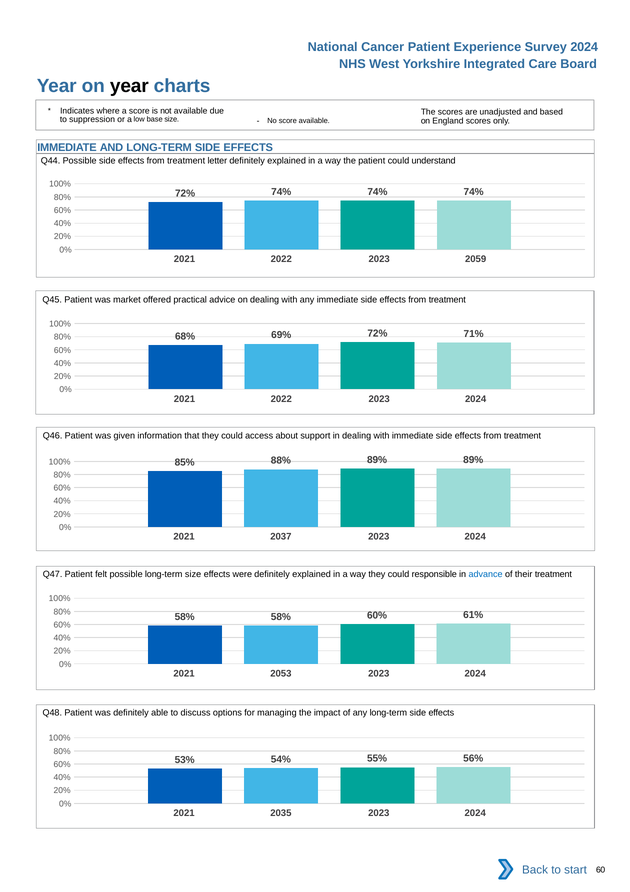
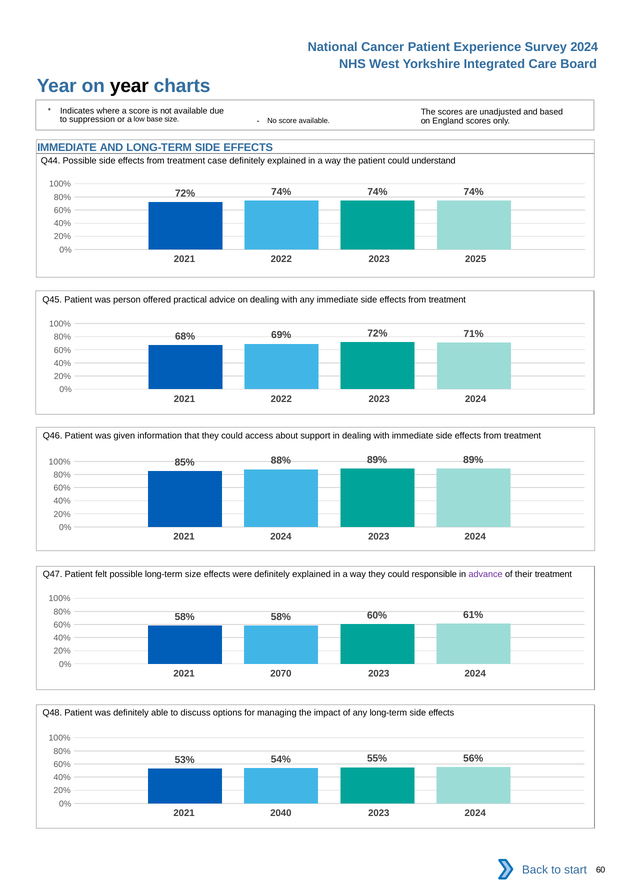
letter: letter -> case (217, 161)
2059: 2059 -> 2025 (476, 259)
market: market -> person (127, 299)
2021 2037: 2037 -> 2024 (281, 536)
advance colour: blue -> purple (486, 574)
2053: 2053 -> 2070 (281, 673)
2035: 2035 -> 2040 (281, 813)
